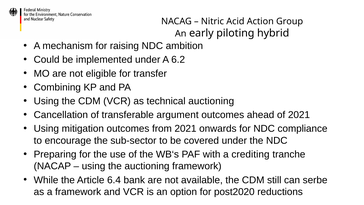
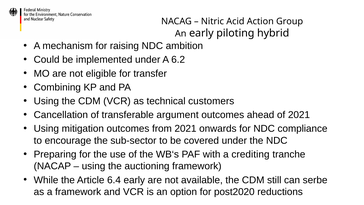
technical auctioning: auctioning -> customers (211, 101)
6.4 bank: bank -> early (134, 180)
